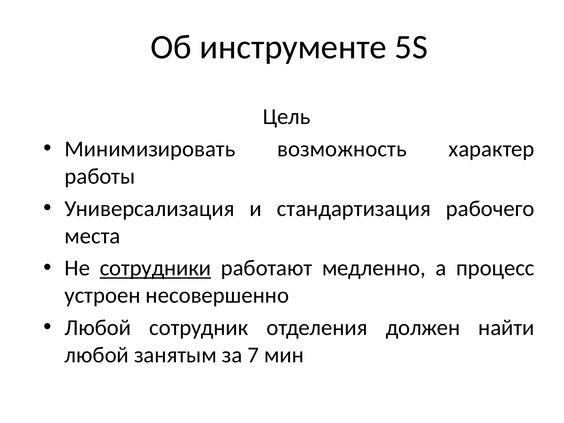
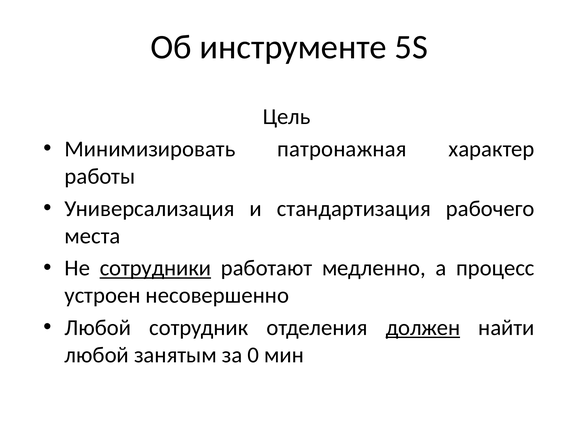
возможность: возможность -> патронажная (342, 149)
должен underline: none -> present (423, 328)
7: 7 -> 0 (253, 355)
